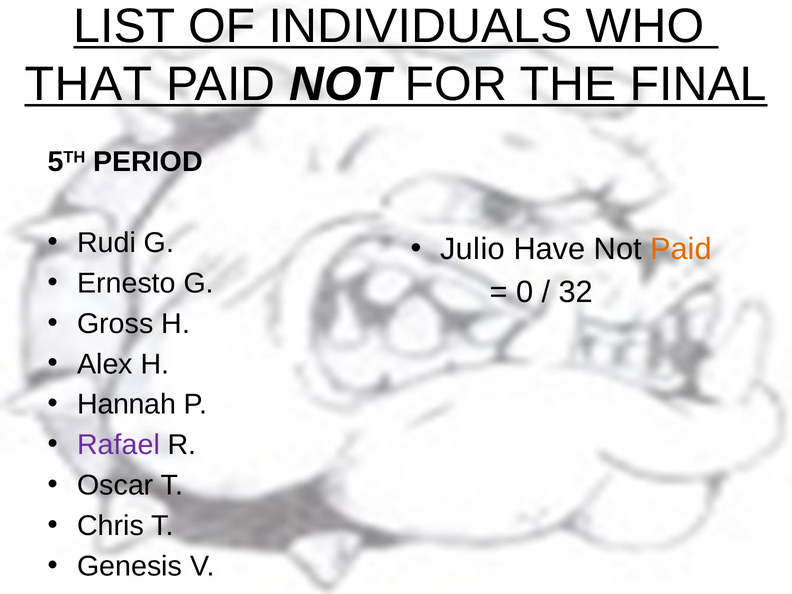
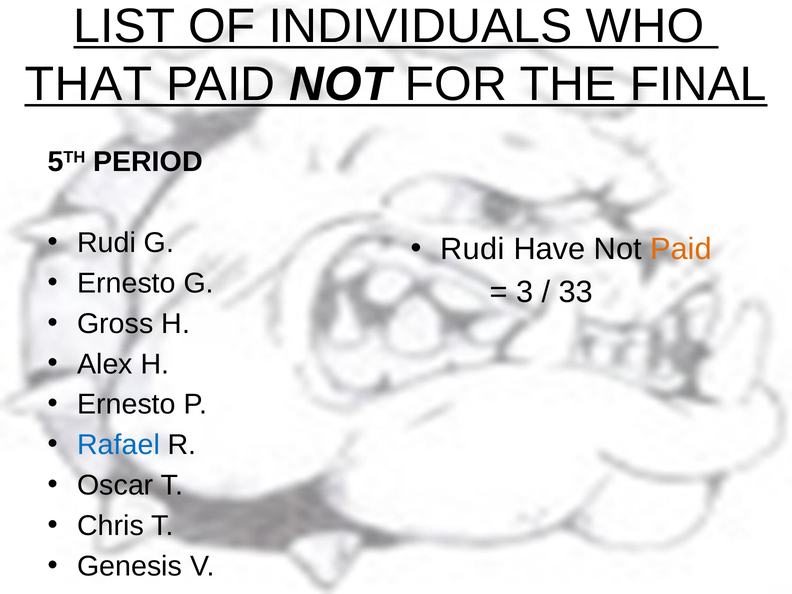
Julio: Julio -> Rudi (473, 249)
0: 0 -> 3 (525, 292)
32: 32 -> 33 (576, 292)
Hannah: Hannah -> Ernesto (126, 405)
Rafael colour: purple -> blue (119, 445)
